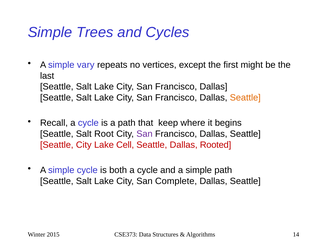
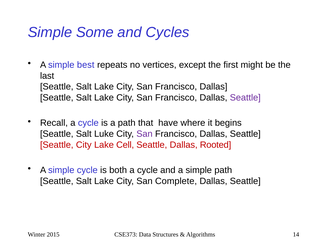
Trees: Trees -> Some (95, 32)
vary: vary -> best (86, 65)
Seattle colour: orange -> purple (245, 98)
keep: keep -> have (168, 123)
Root: Root -> Luke (104, 134)
